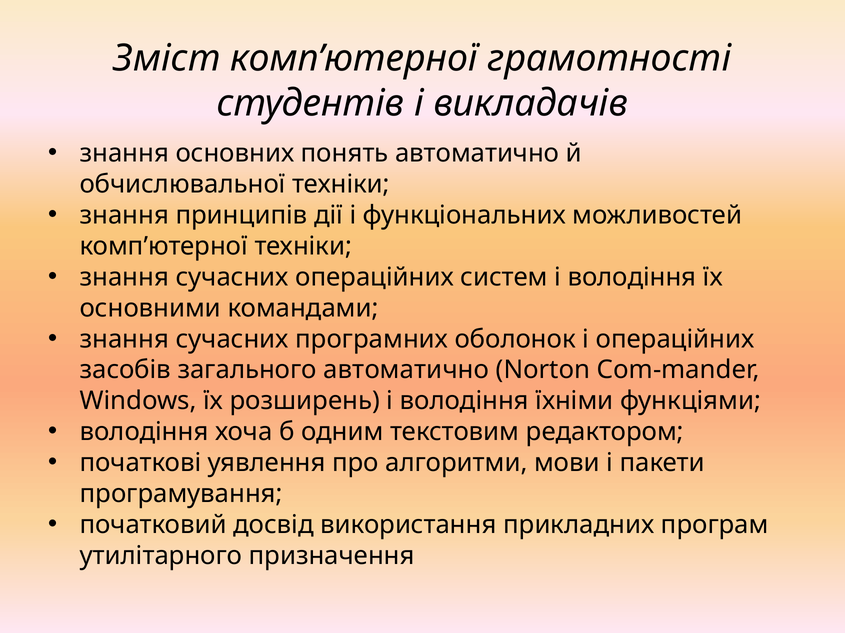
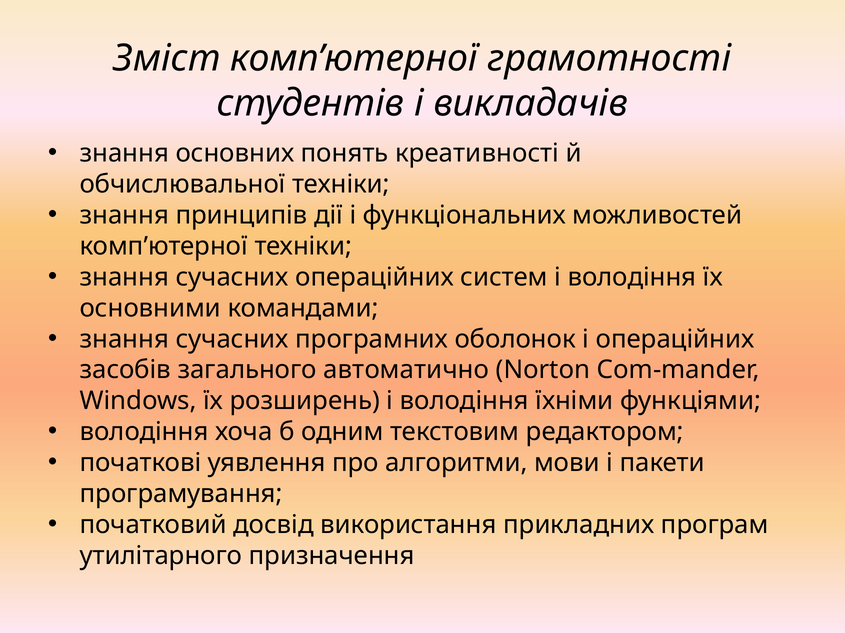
понять автоматично: автоматично -> креативності (477, 154)
